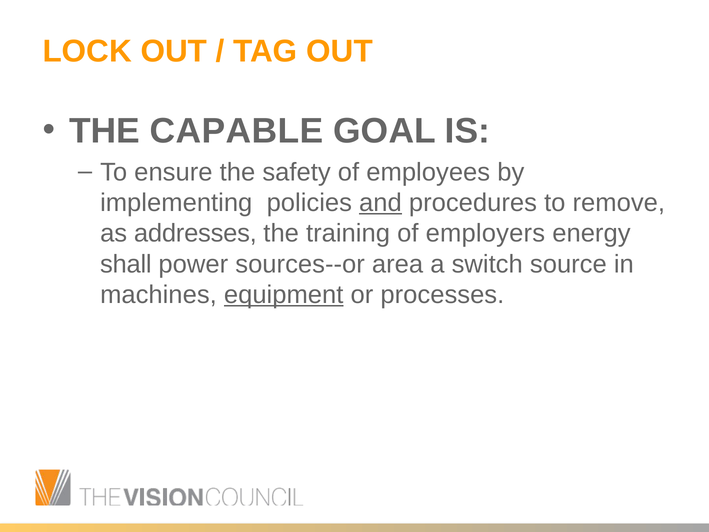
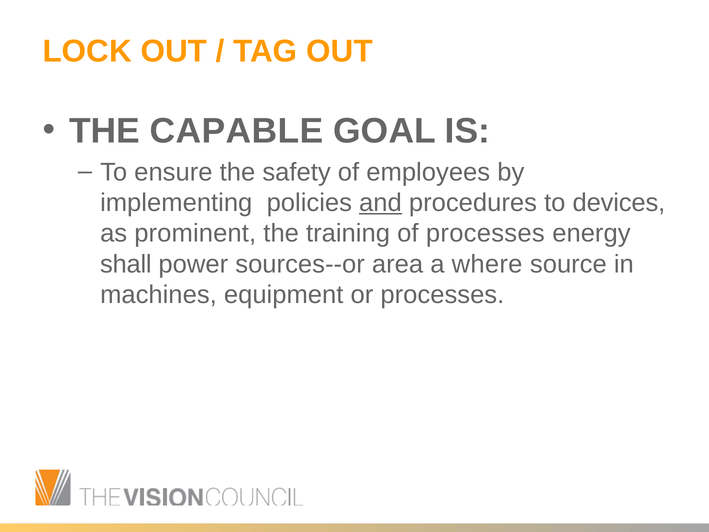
remove: remove -> devices (619, 203)
addresses: addresses -> prominent (195, 233)
of employers: employers -> processes (485, 233)
switch: switch -> where (487, 264)
equipment underline: present -> none (284, 295)
